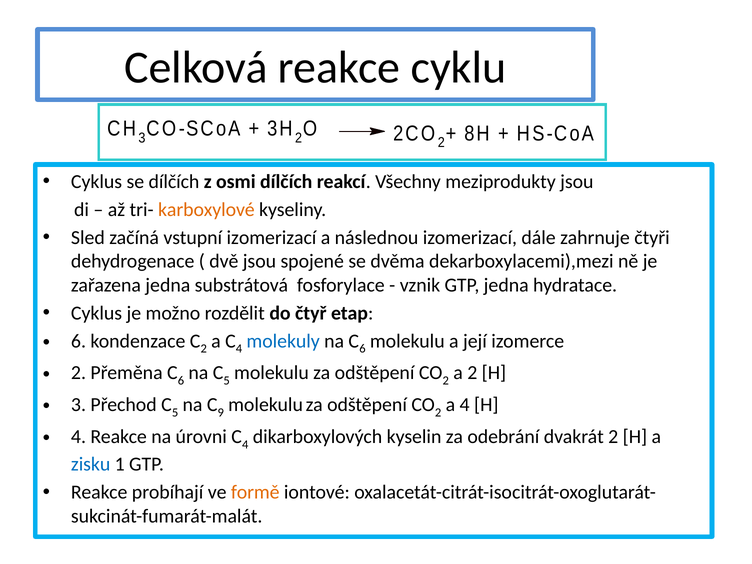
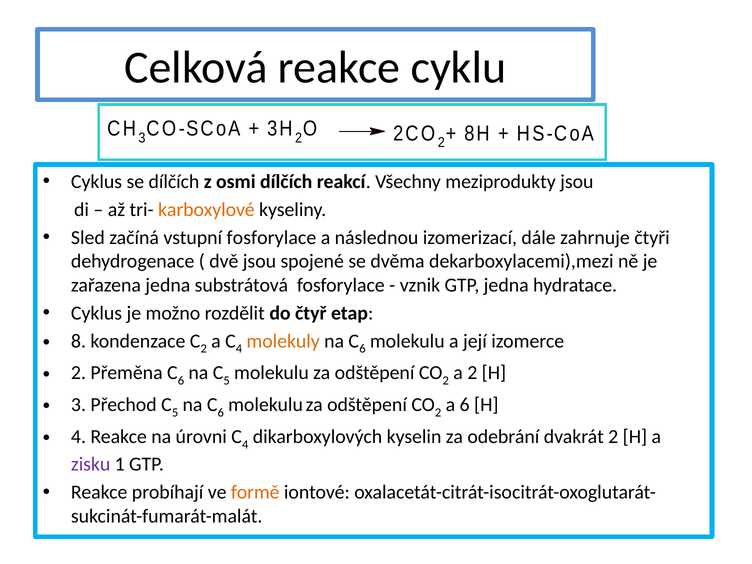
vstupní izomerizací: izomerizací -> fosforylace (271, 237)
6: 6 -> 8 (79, 341)
molekuly colour: blue -> orange (283, 341)
9: 9 -> 6 (221, 413)
a 4: 4 -> 6 (465, 405)
zisku colour: blue -> purple (91, 464)
